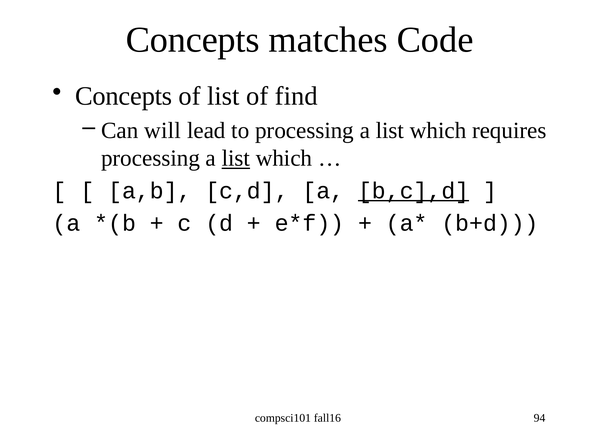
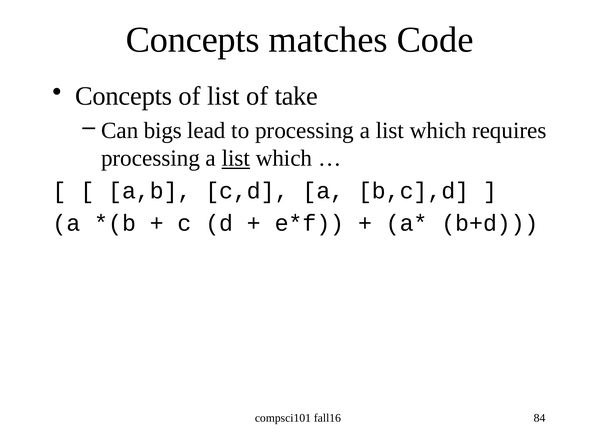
find: find -> take (296, 96)
will: will -> bigs (163, 130)
b,c],d underline: present -> none (414, 191)
94: 94 -> 84 (540, 418)
